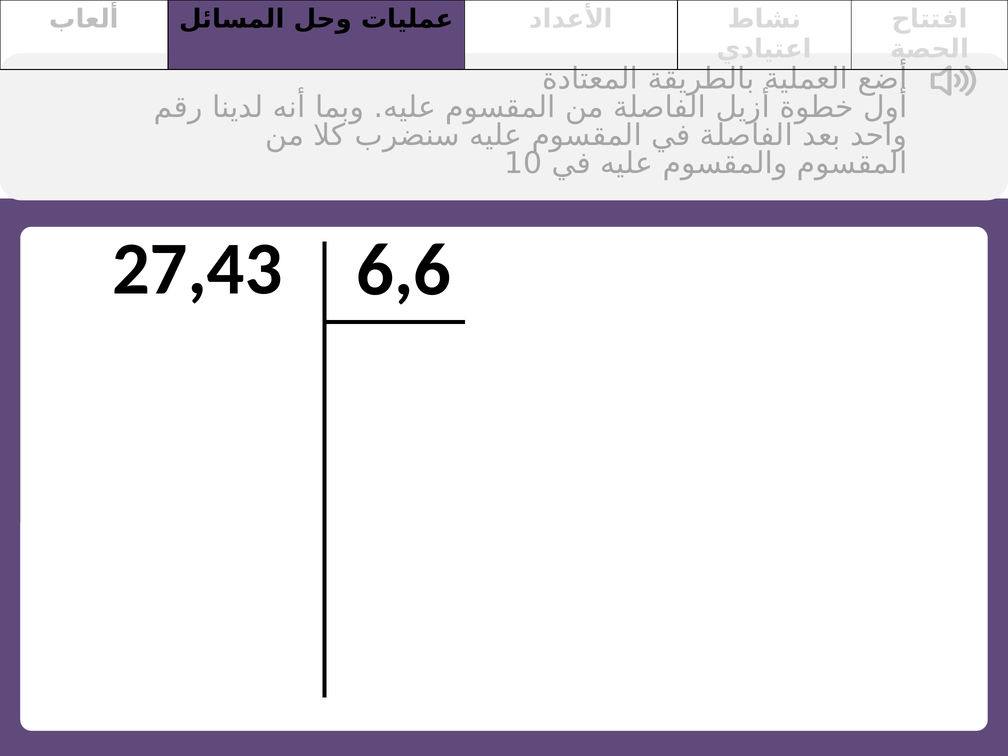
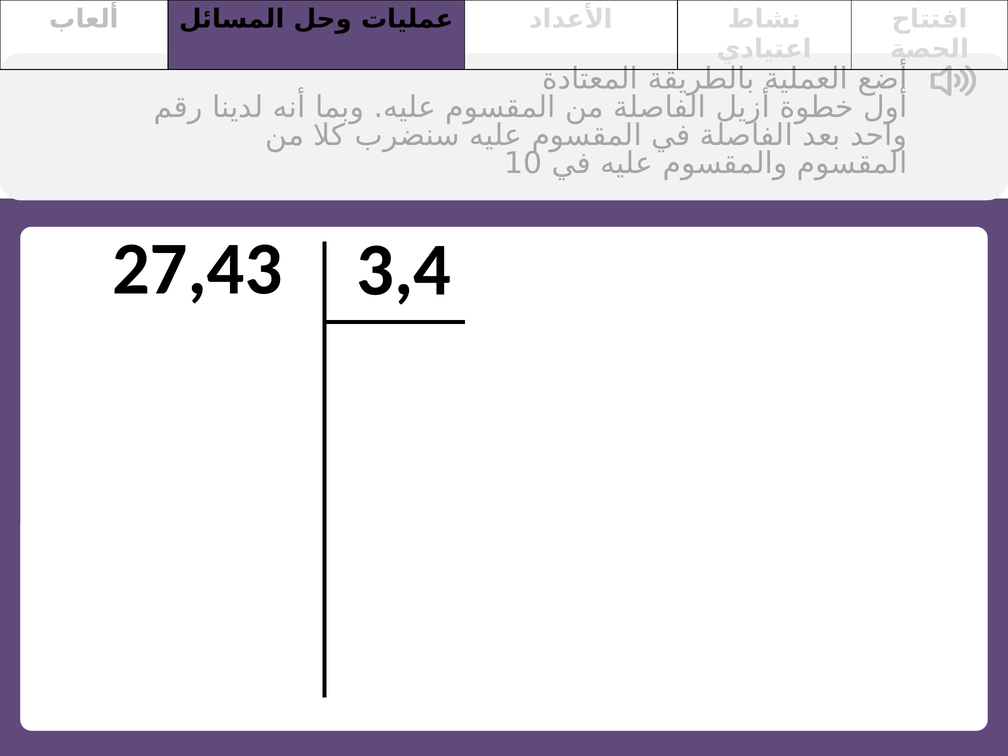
6,6: 6,6 -> 3,4 (404, 270)
